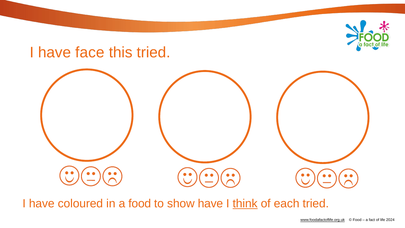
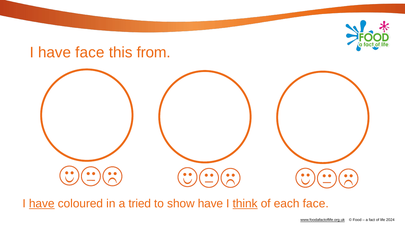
this tried: tried -> from (154, 52)
have underline: none -> present (42, 203)
a food: food -> tried (140, 203)
each tried: tried -> face (316, 203)
